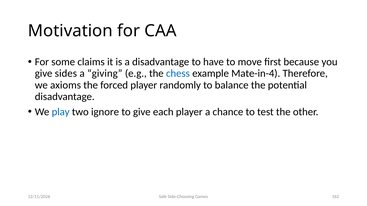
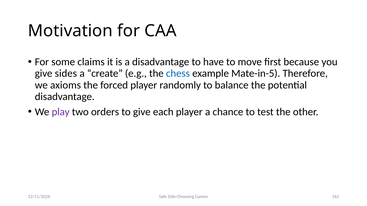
giving: giving -> create (105, 74)
Mate-in-4: Mate-in-4 -> Mate-in-5 (256, 74)
play colour: blue -> purple (61, 112)
ignore: ignore -> orders (105, 112)
